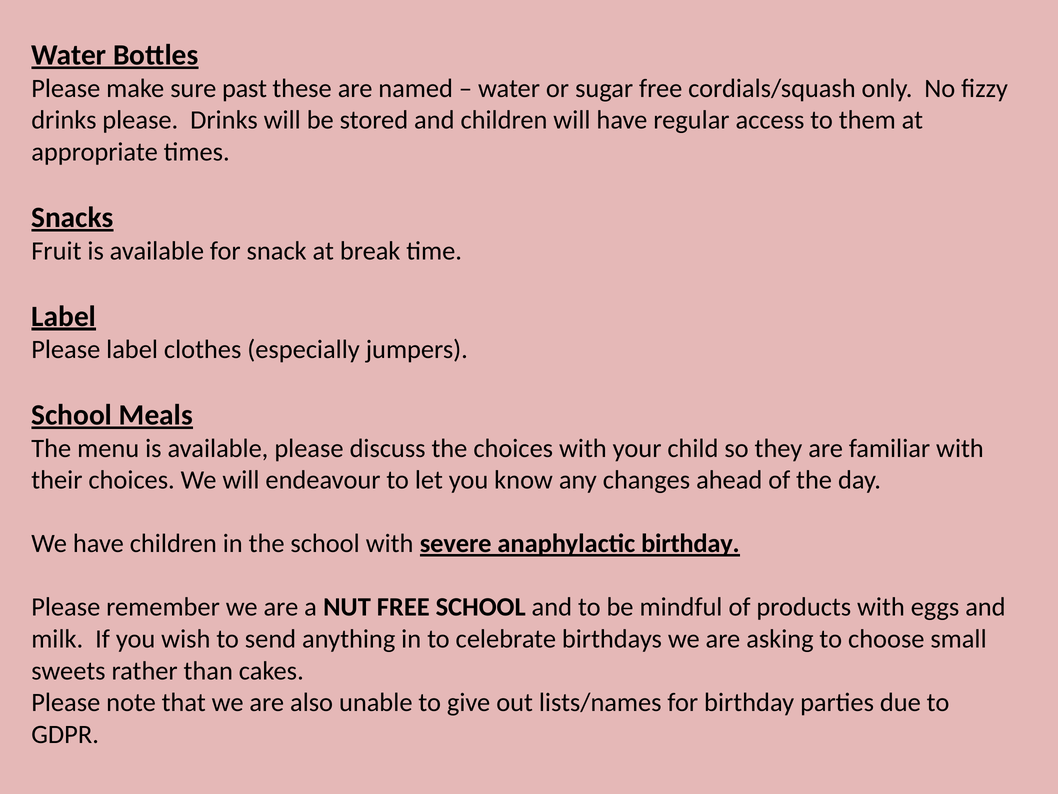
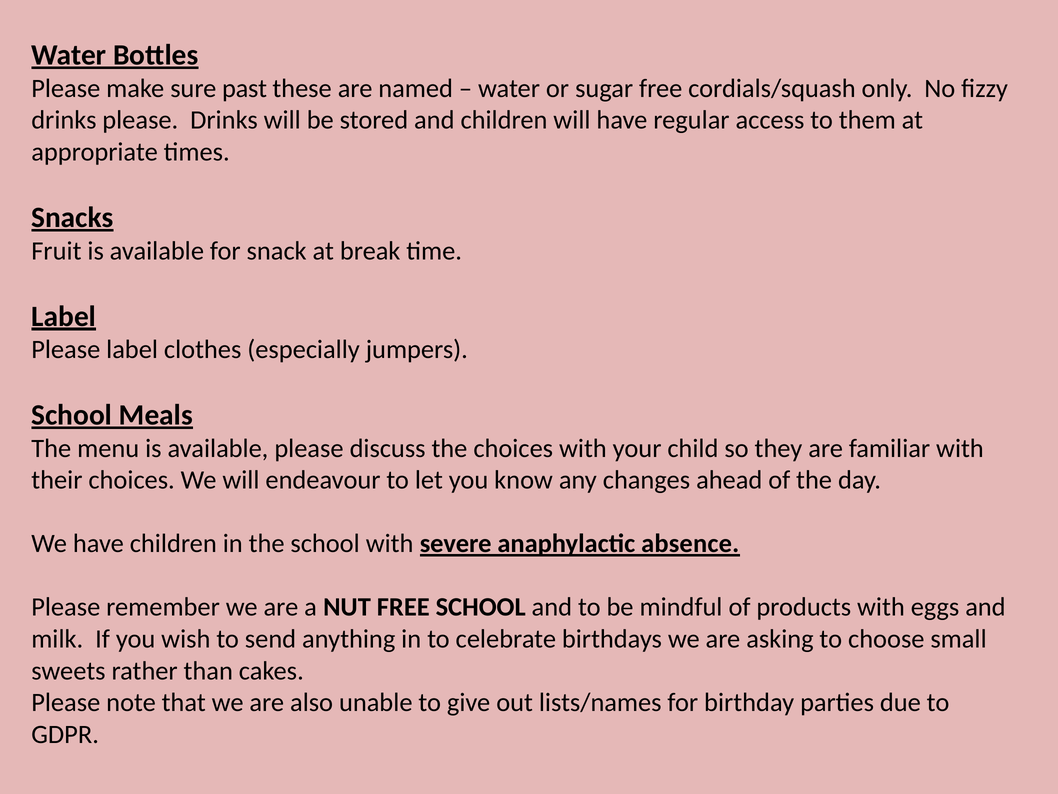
anaphylactic birthday: birthday -> absence (690, 543)
